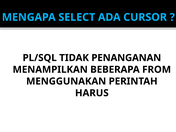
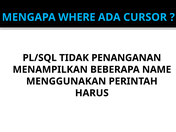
SELECT: SELECT -> WHERE (77, 17)
FROM: FROM -> NAME (157, 70)
